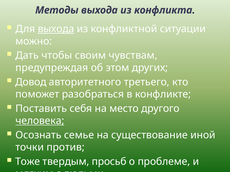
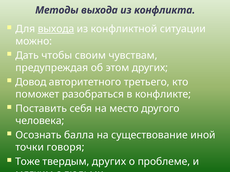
человека underline: present -> none (40, 121)
семье: семье -> балла (79, 135)
против: против -> говоря (66, 148)
твердым просьб: просьб -> других (109, 162)
